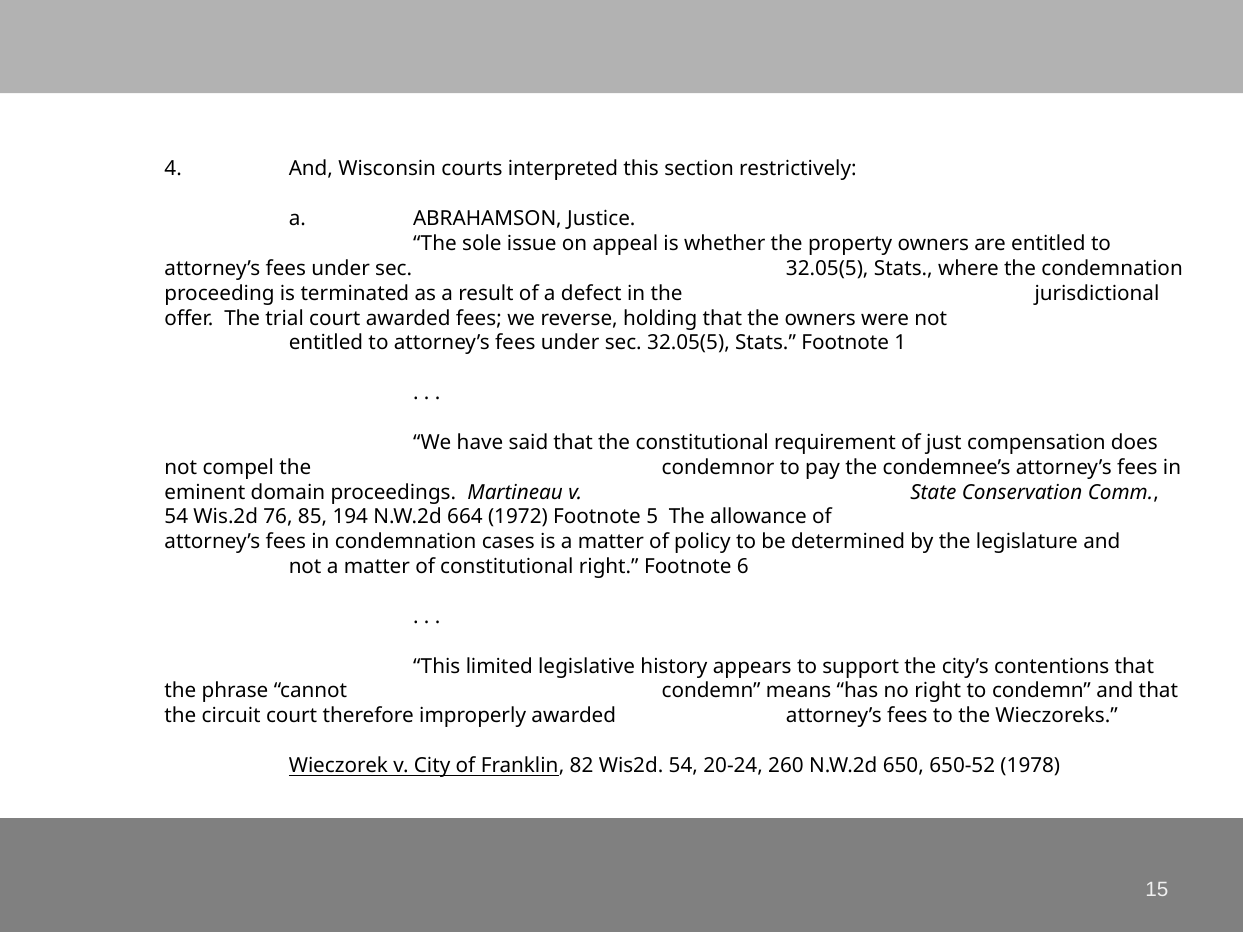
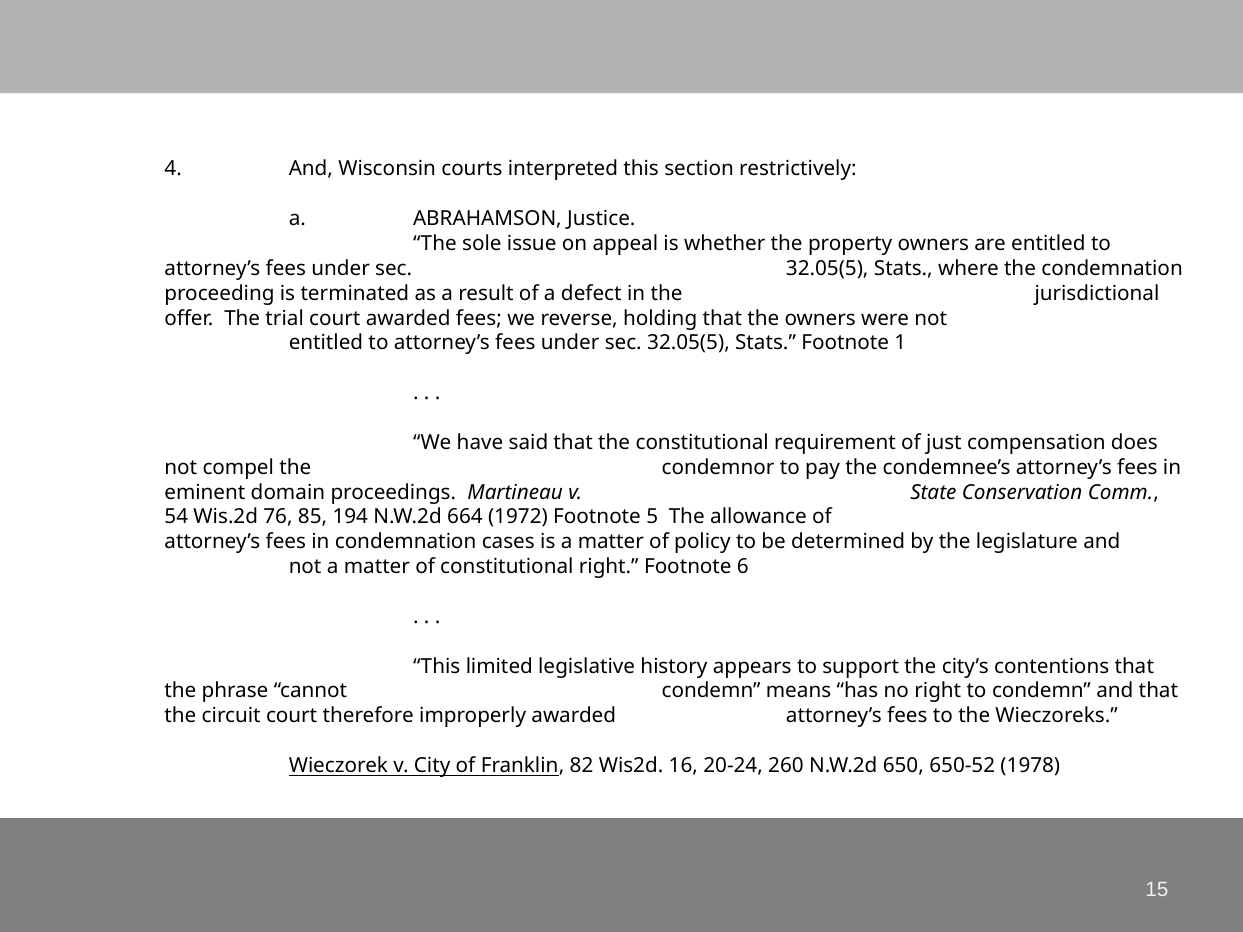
Wis2d 54: 54 -> 16 (683, 766)
